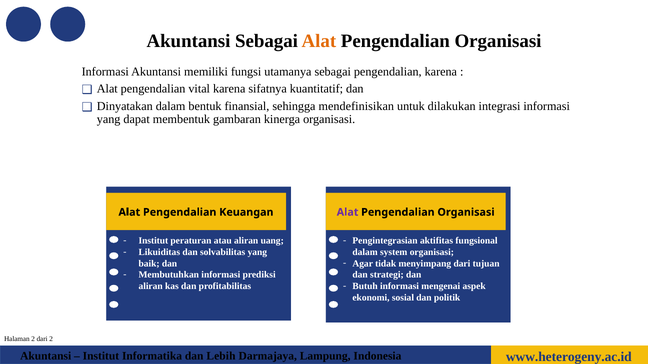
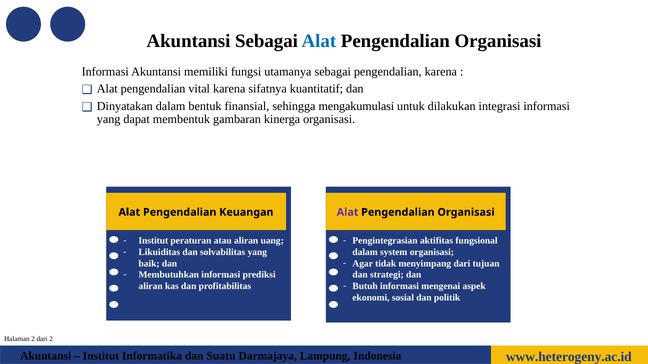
Alat colour: orange -> blue (319, 41)
mendefinisikan: mendefinisikan -> mengakumulasi (356, 106)
Lebih: Lebih -> Suatu (221, 356)
